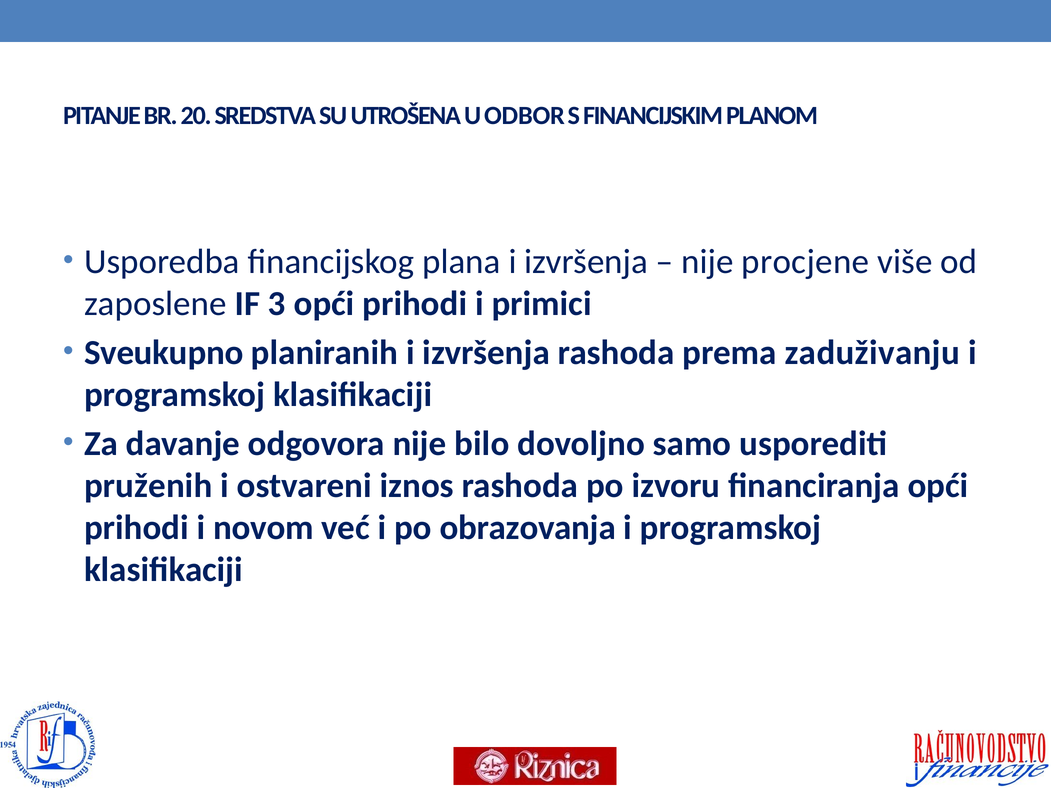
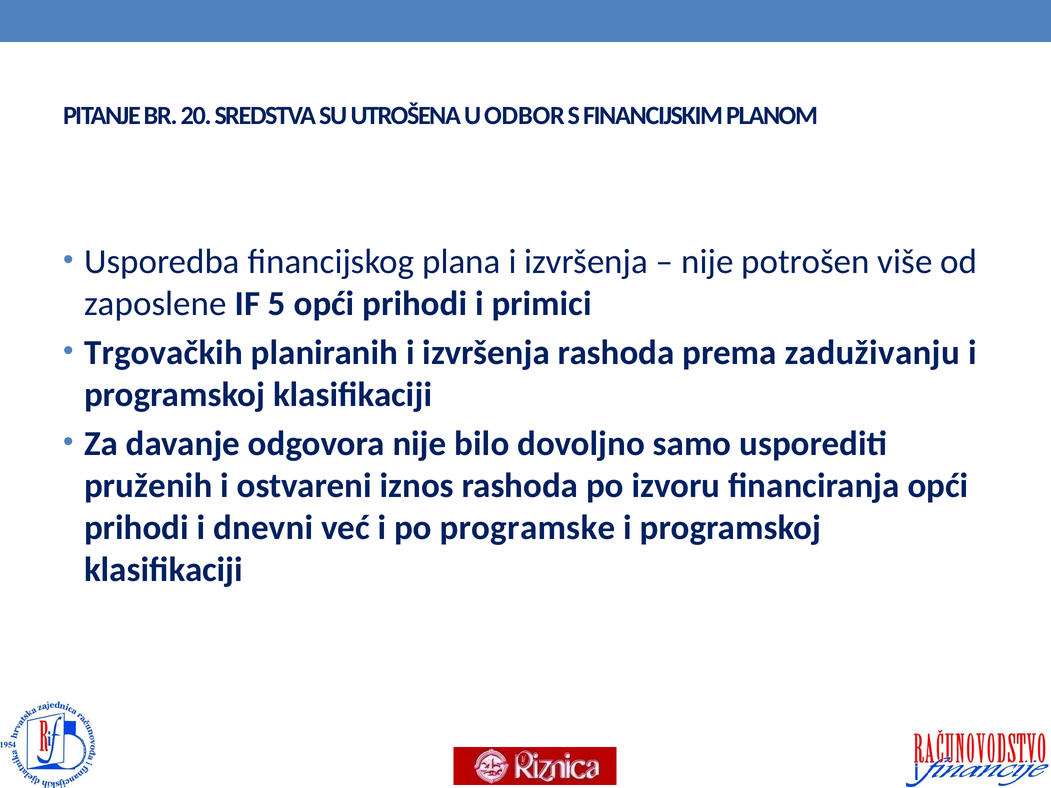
procjene: procjene -> potrošen (805, 262)
3: 3 -> 5 (277, 304)
Sveukupno: Sveukupno -> Trgovačkih (164, 353)
novom: novom -> dnevni (263, 528)
obrazovanja: obrazovanja -> programske (527, 528)
